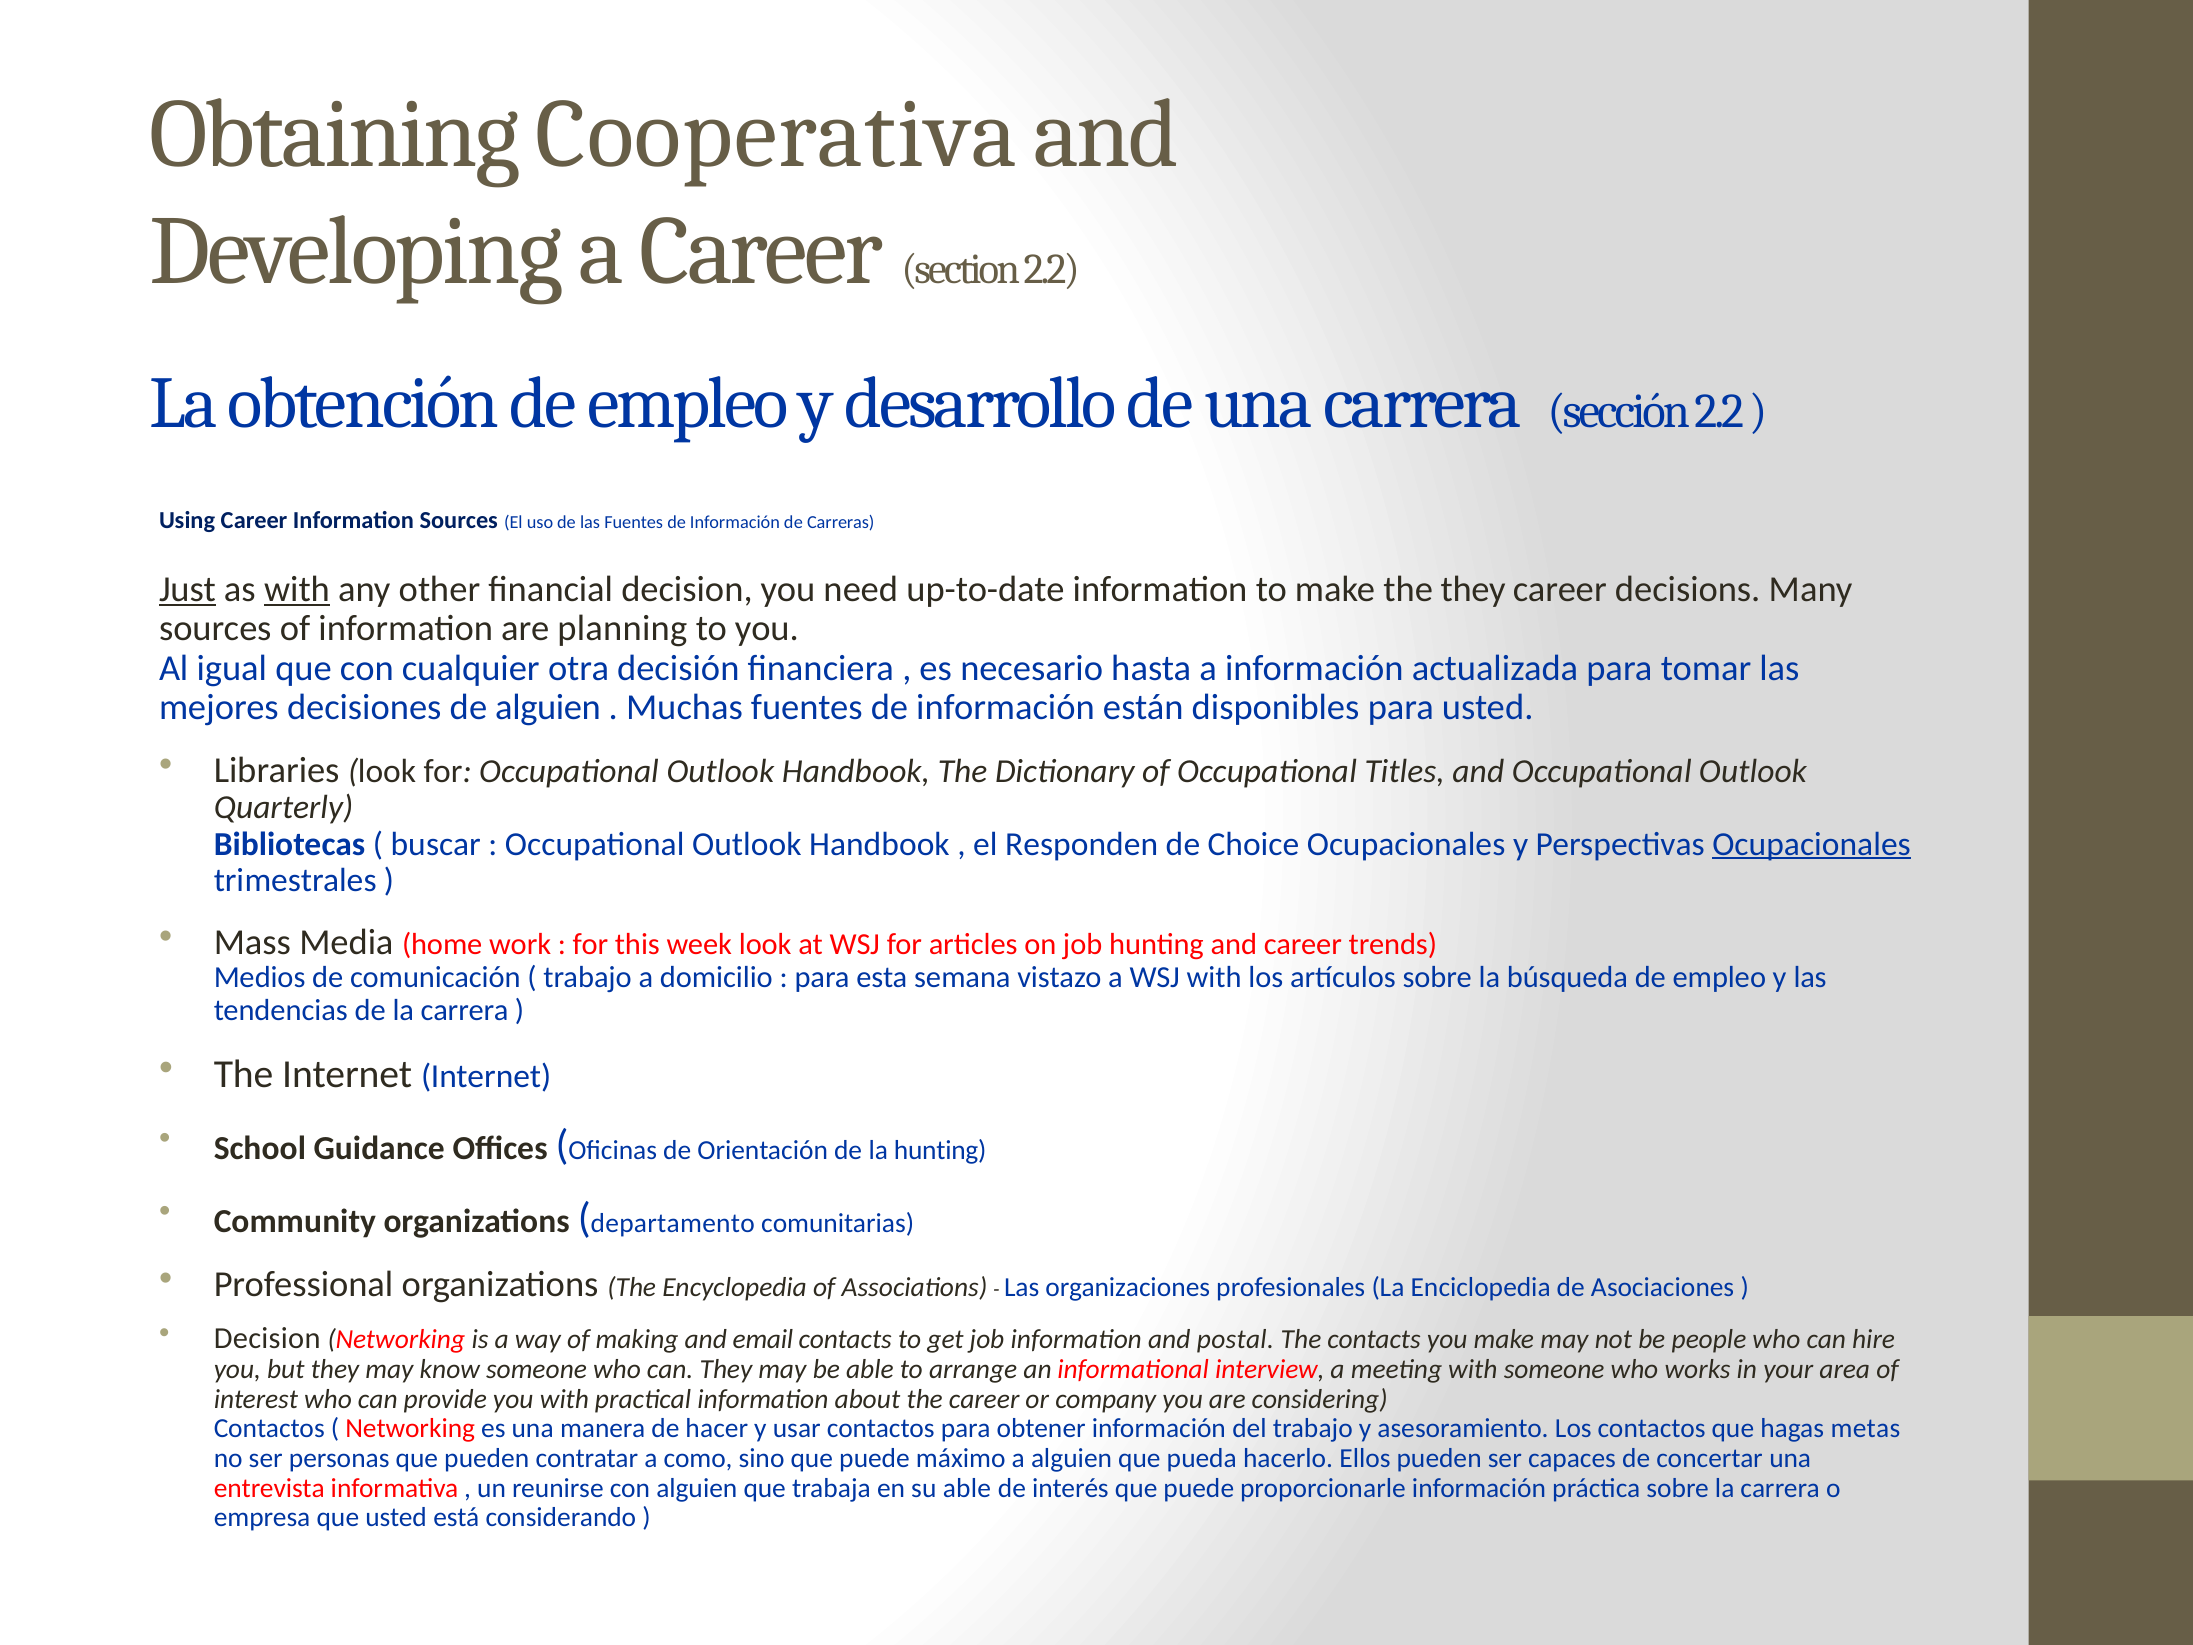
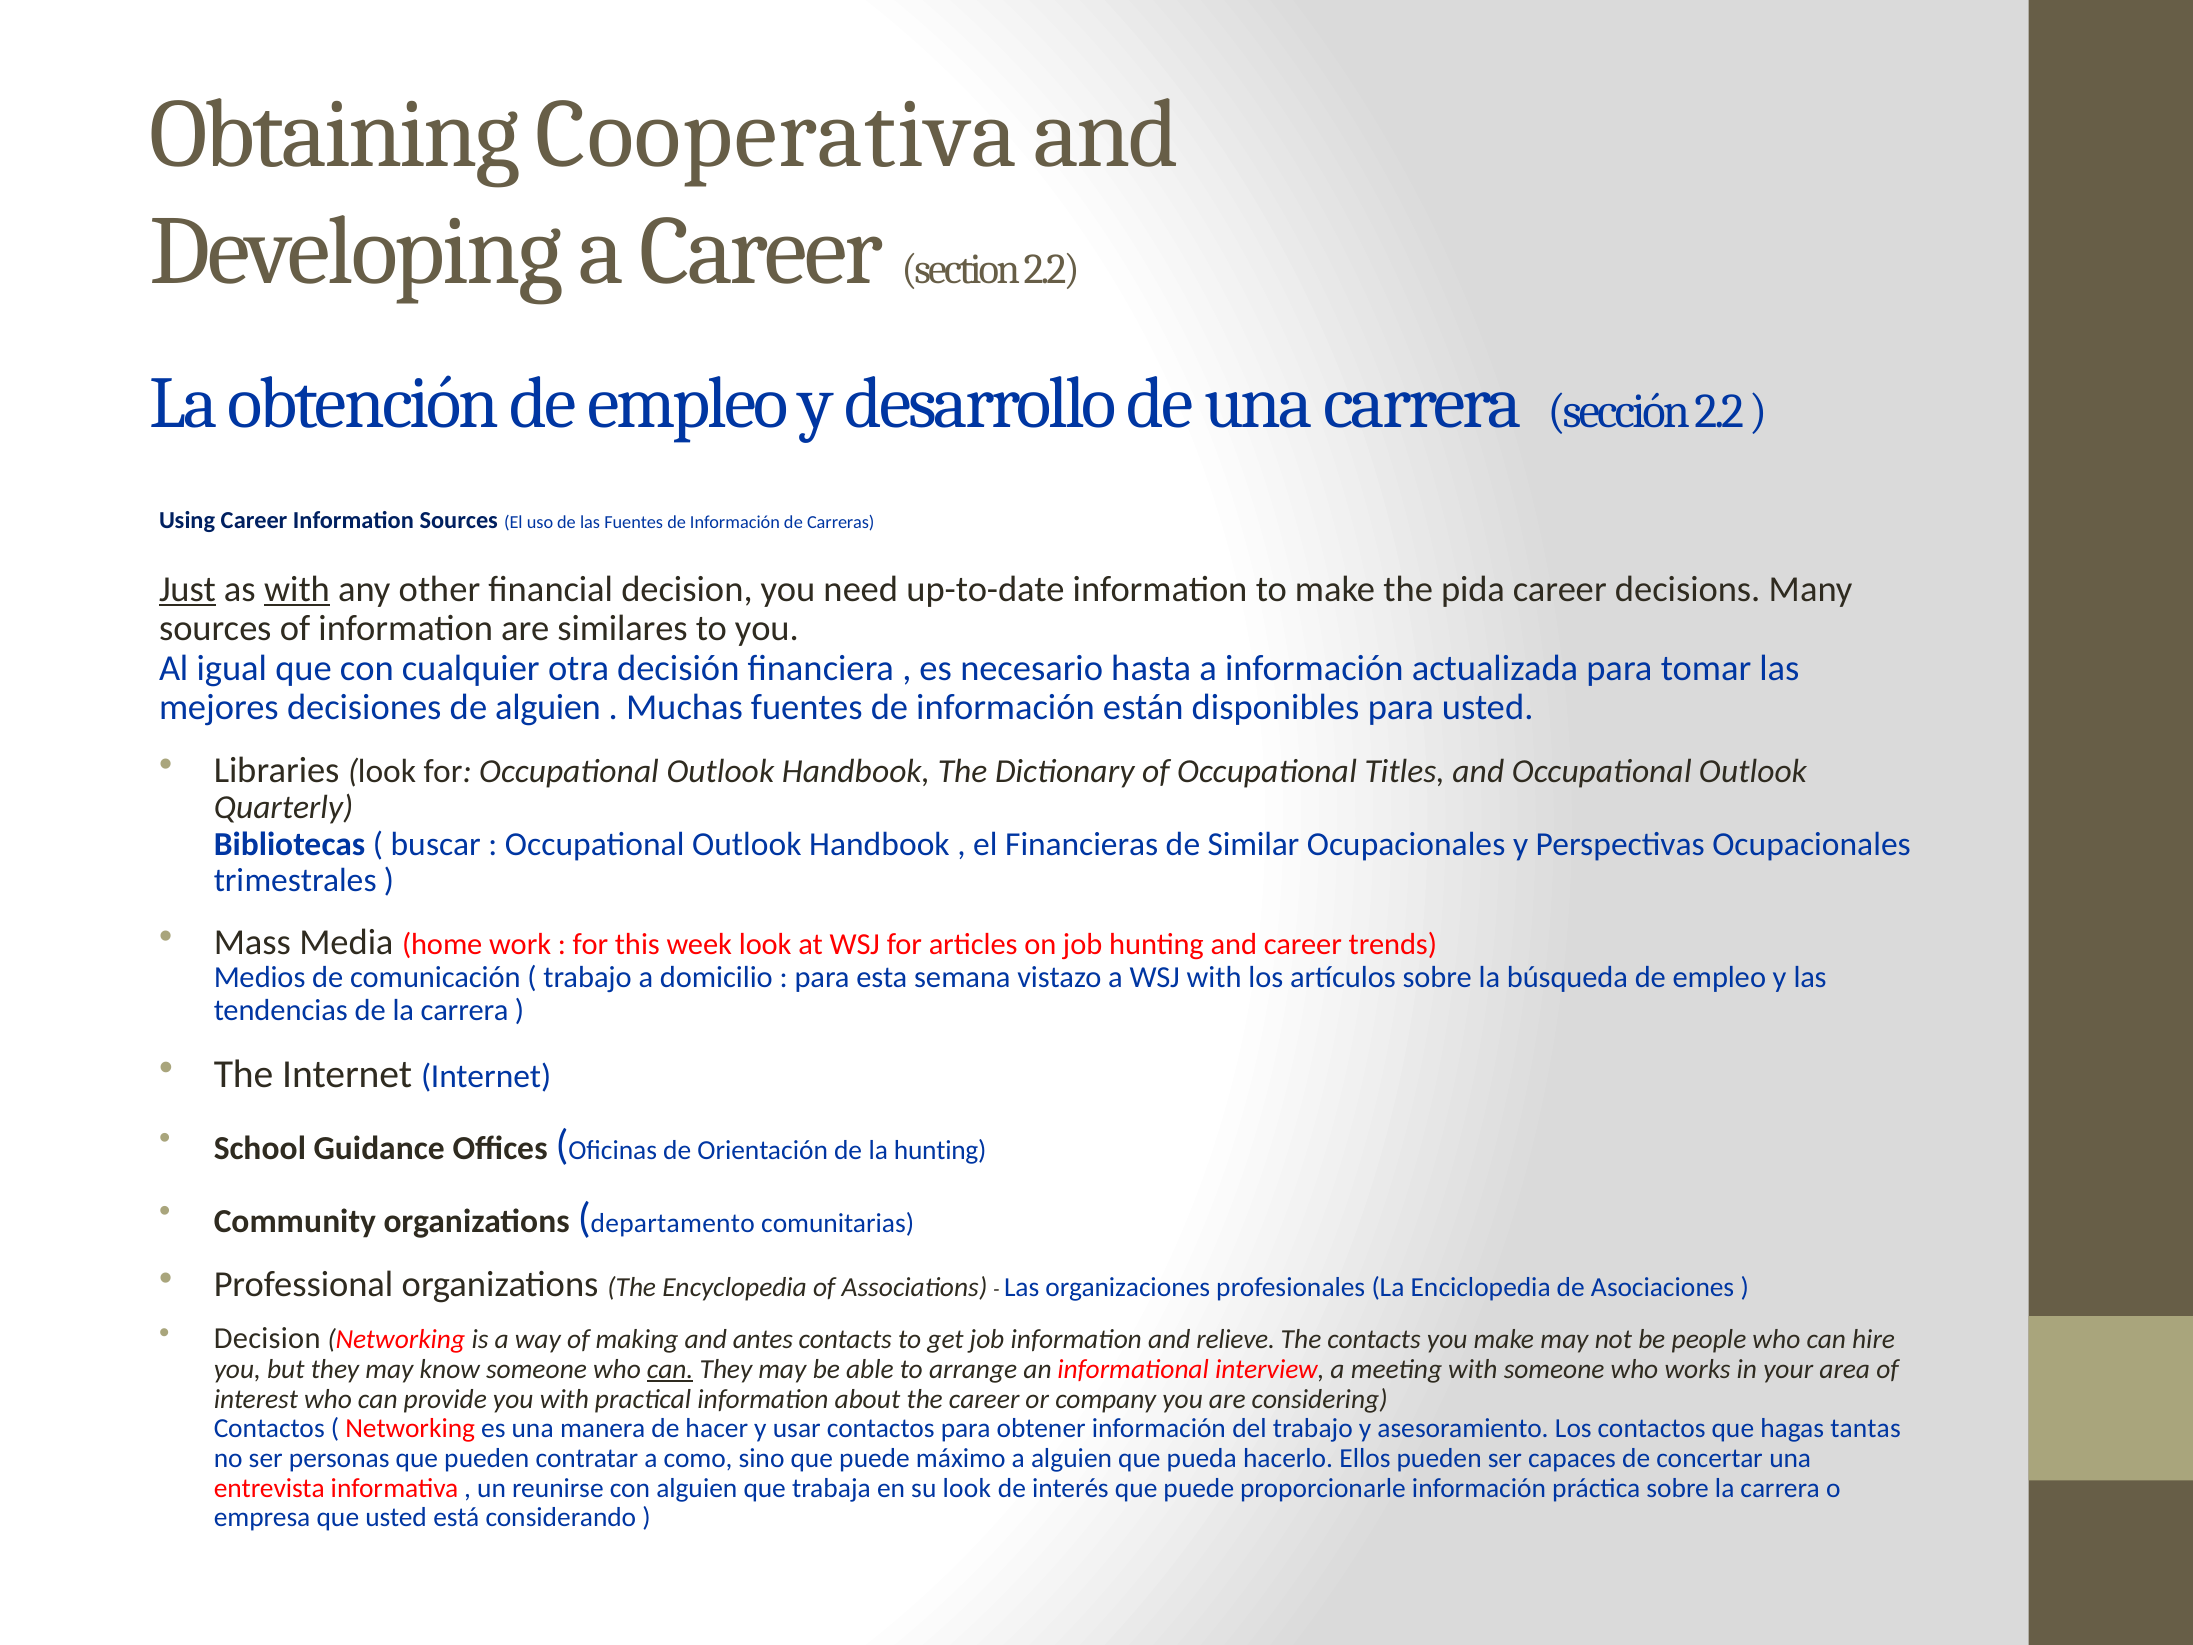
the they: they -> pida (1473, 589)
planning: planning -> similares (623, 628)
Responden: Responden -> Financieras (1082, 844)
Choice: Choice -> Similar (1253, 844)
Ocupacionales underline: present -> none (1812, 844)
email: email -> antes (763, 1339)
postal: postal -> relieve (1236, 1339)
can underline: none -> present (670, 1369)
metas: metas -> tantas (1866, 1429)
su able: able -> look (967, 1488)
